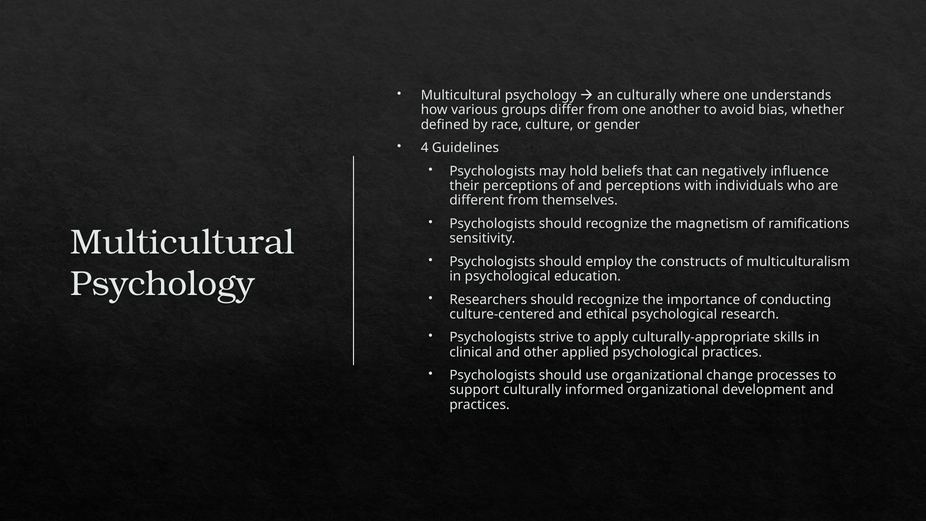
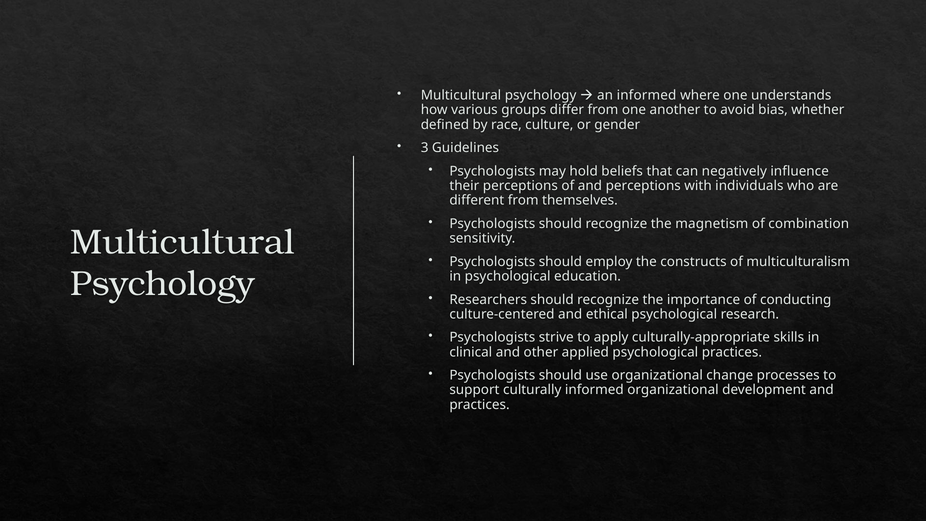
an culturally: culturally -> informed (647, 95)
4: 4 -> 3 (425, 148)
ramifications: ramifications -> combination (809, 224)
